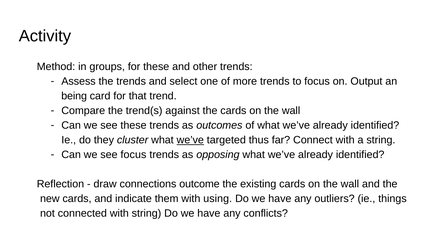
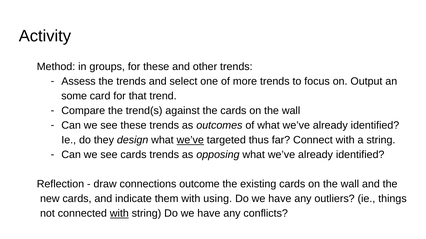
being: being -> some (74, 96)
cluster: cluster -> design (133, 140)
see focus: focus -> cards (133, 155)
with underline: none -> present (119, 214)
